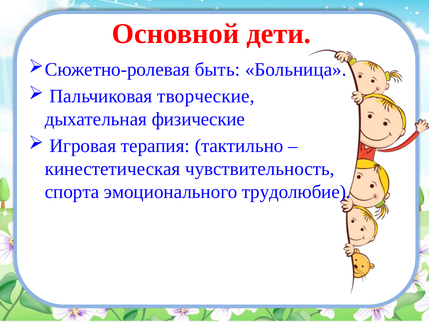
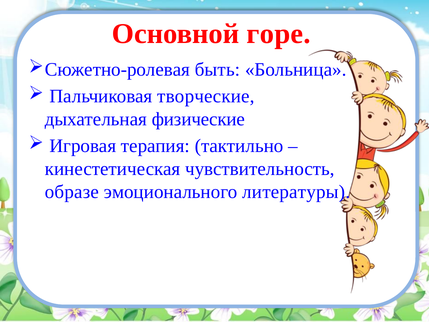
дети: дети -> горе (279, 34)
спорта: спорта -> образе (72, 192)
трудолюбие: трудолюбие -> литературы (296, 192)
